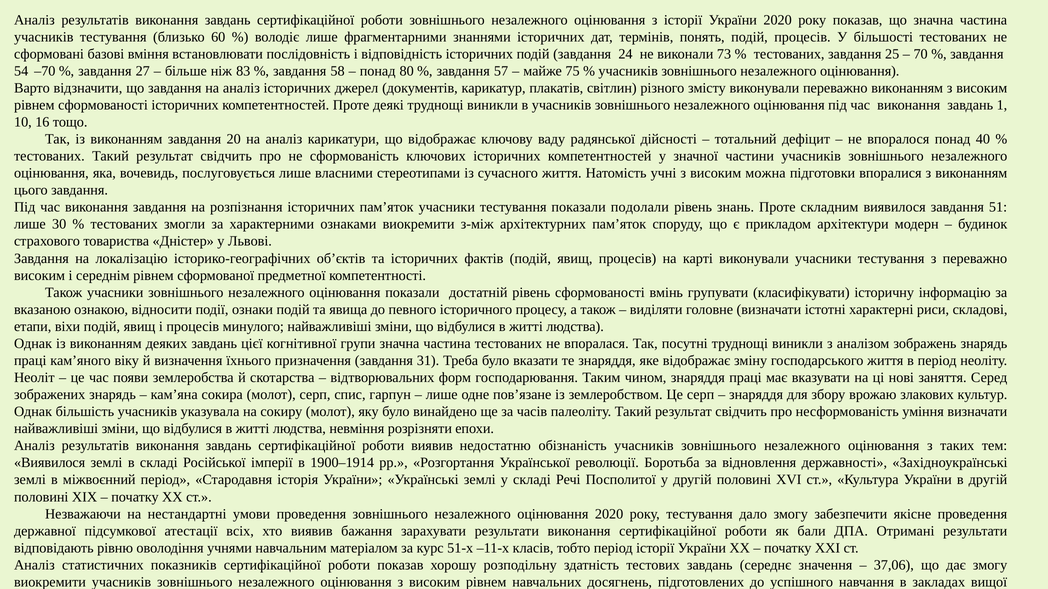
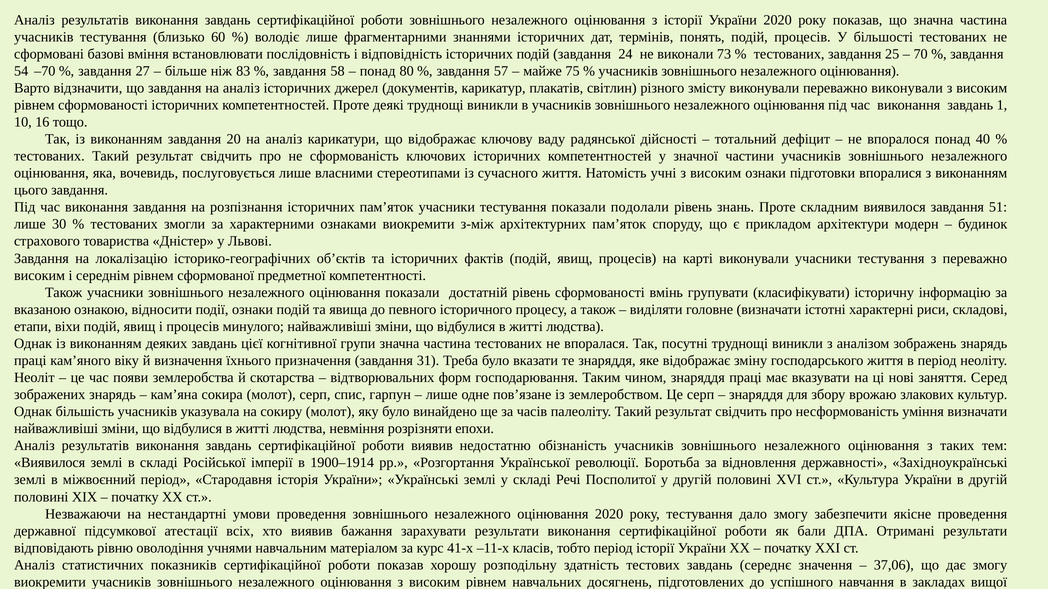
переважно виконанням: виконанням -> виконували (907, 88)
високим можна: можна -> ознаки (766, 173)
51-х: 51-х -> 41-х (460, 548)
